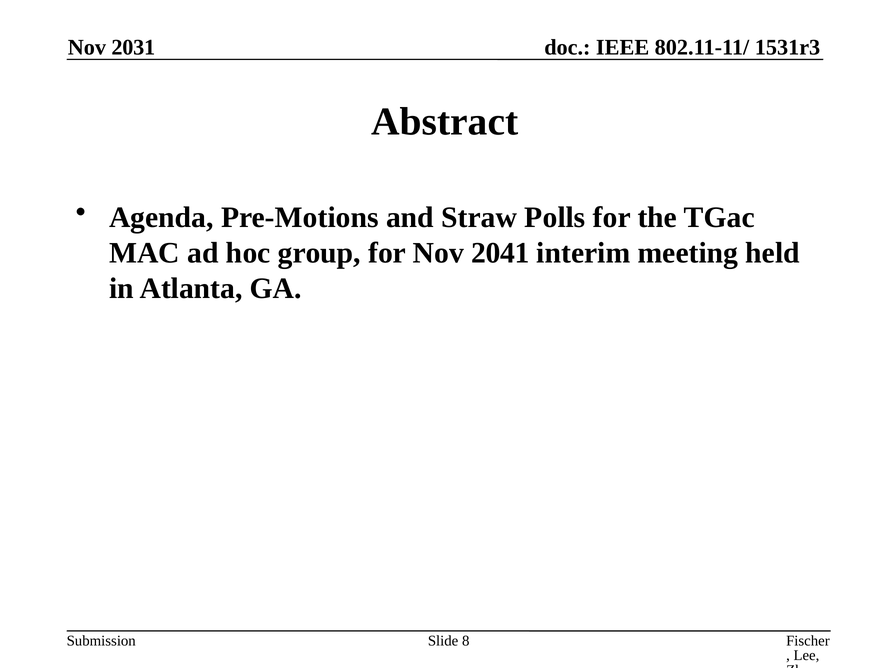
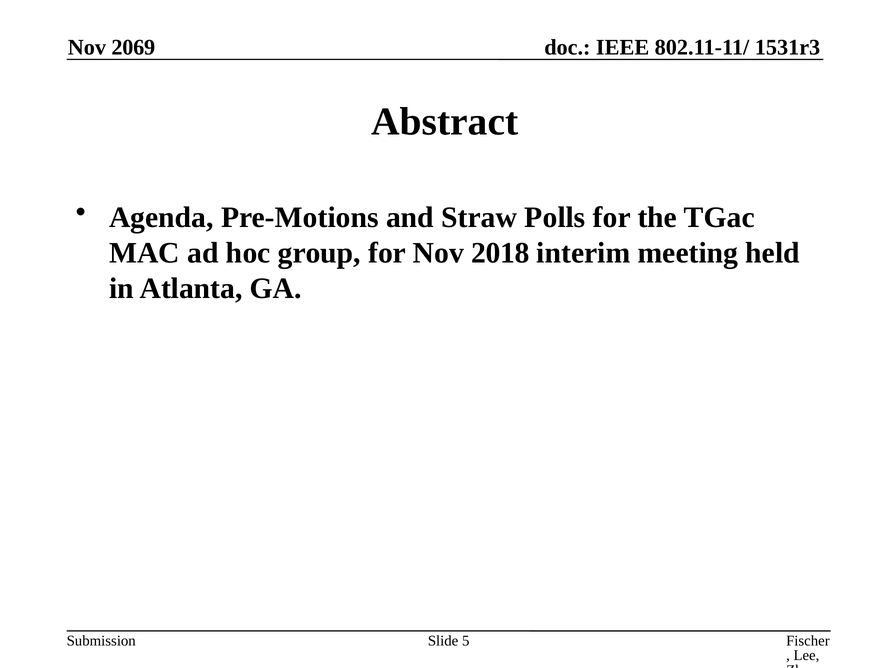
2031: 2031 -> 2069 (133, 47)
2041: 2041 -> 2018 (500, 253)
8: 8 -> 5 (466, 640)
